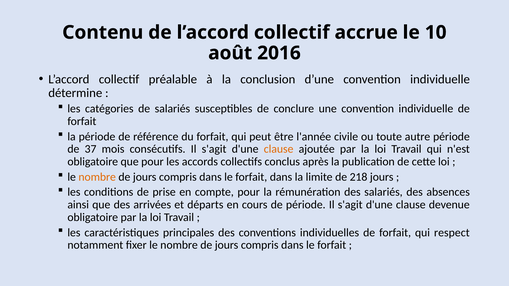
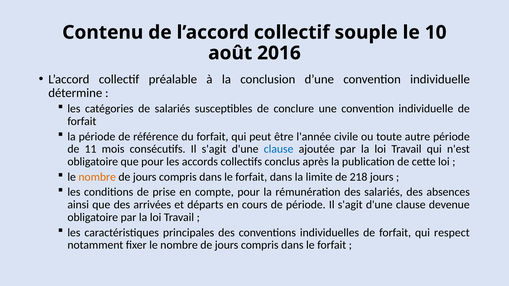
accrue: accrue -> souple (366, 32)
37: 37 -> 11 (91, 149)
clause colour: orange -> blue (279, 149)
